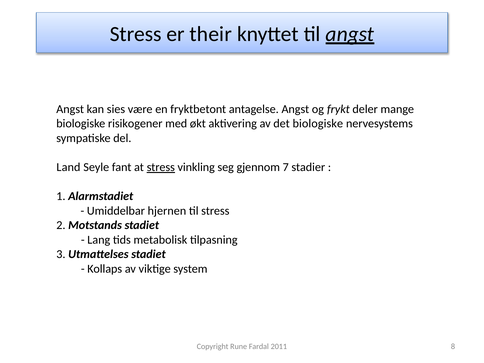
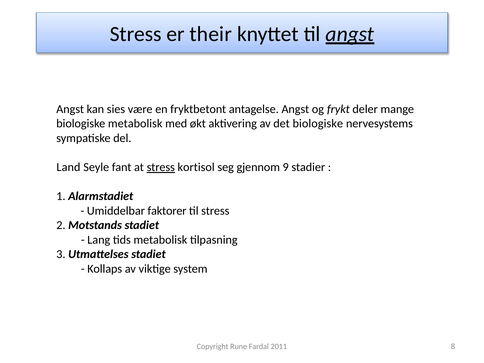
biologiske risikogener: risikogener -> metabolisk (135, 124)
vinkling: vinkling -> kortisol (196, 167)
7: 7 -> 9 (286, 167)
hjernen: hjernen -> faktorer (167, 211)
